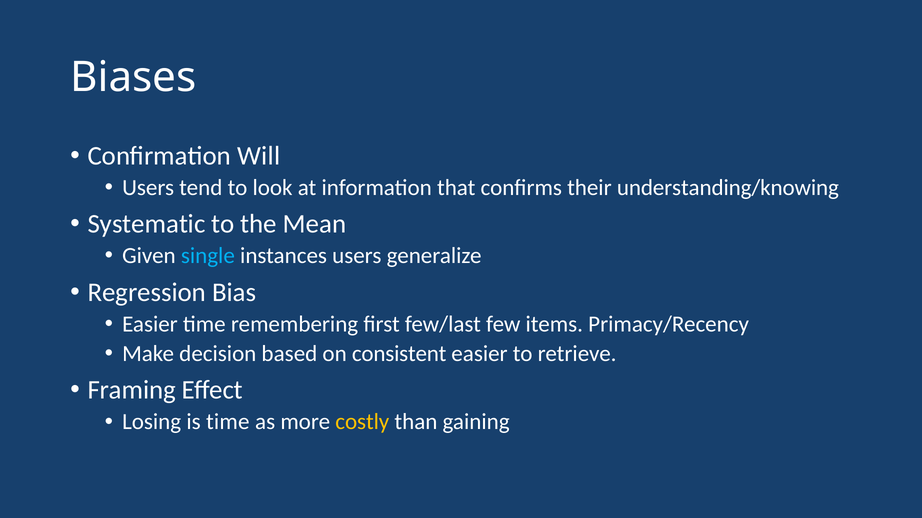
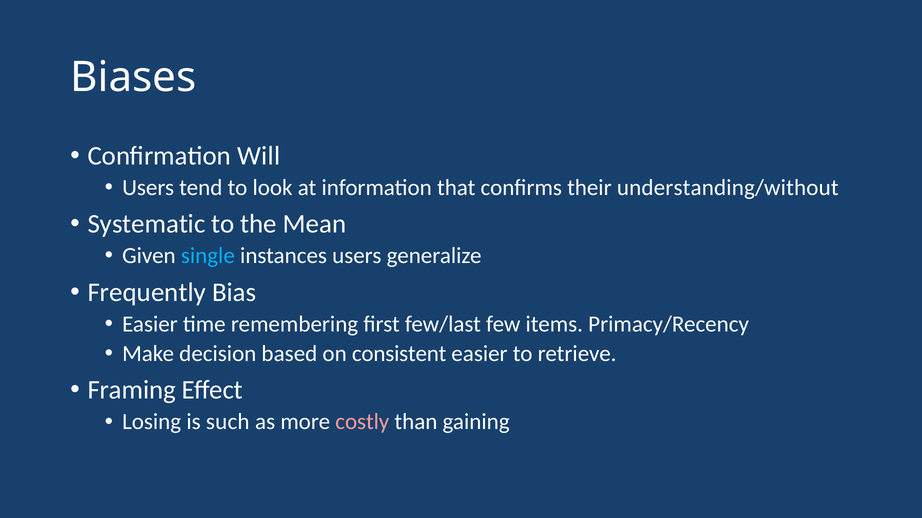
understanding/knowing: understanding/knowing -> understanding/without (728, 188)
Regression: Regression -> Frequently (147, 293)
is time: time -> such (228, 422)
costly colour: yellow -> pink (362, 422)
